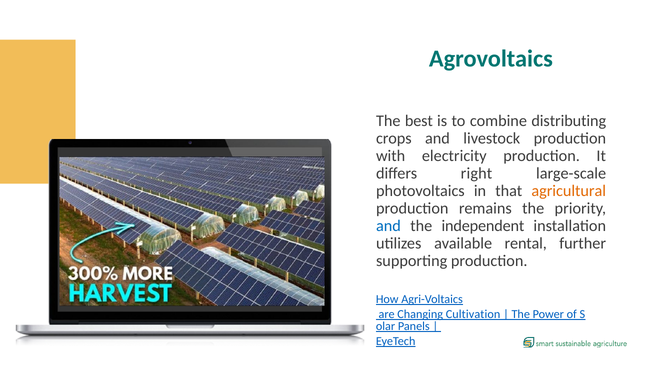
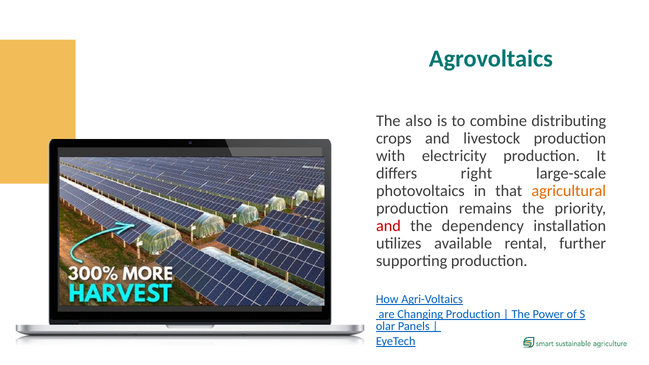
best: best -> also (419, 121)
and colour: blue -> red (388, 226)
independent: independent -> dependency (483, 226)
Changing Cultivation: Cultivation -> Production (473, 314)
